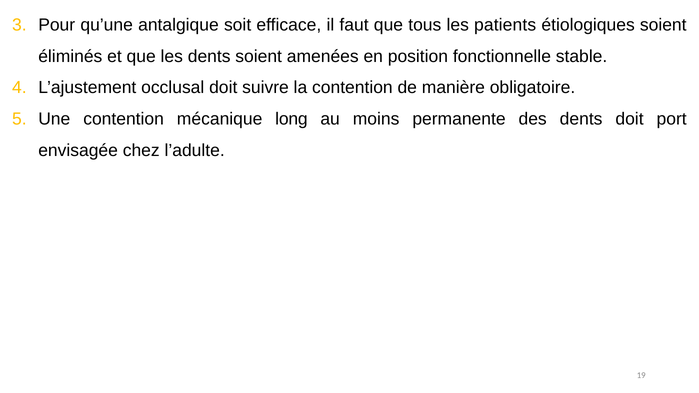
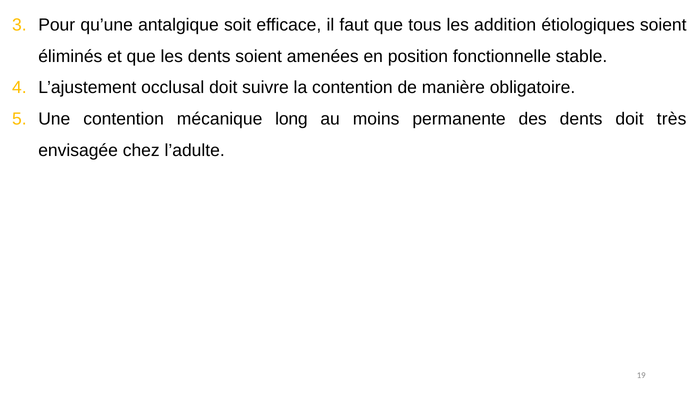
patients: patients -> addition (505, 25)
port: port -> très (672, 119)
